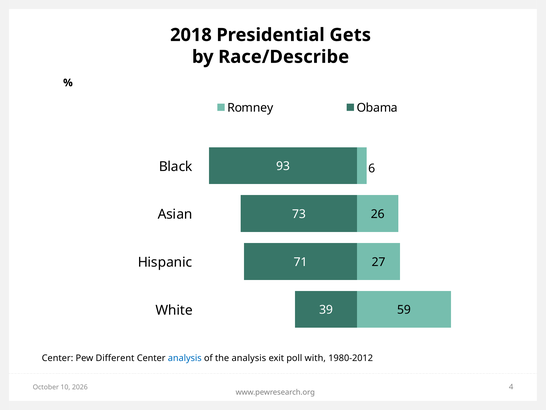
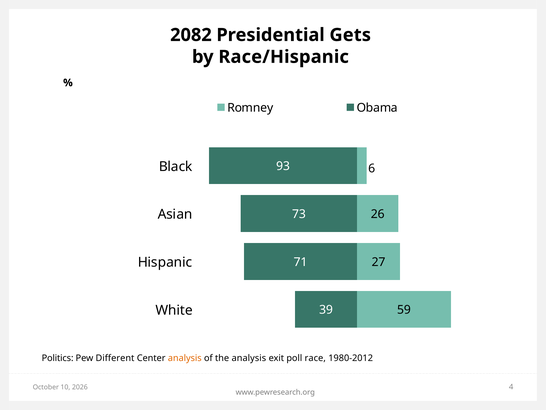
2018: 2018 -> 2082 (191, 35)
Race/Describe: Race/Describe -> Race/Hispanic (284, 57)
Center: Center -> Politics (58, 358)
analysis colour: blue -> orange (185, 358)
with: with -> race (315, 358)
